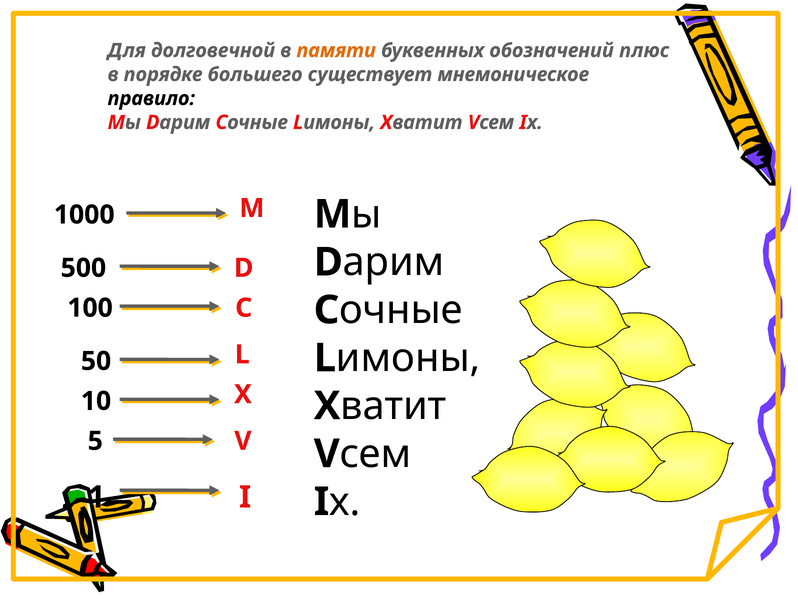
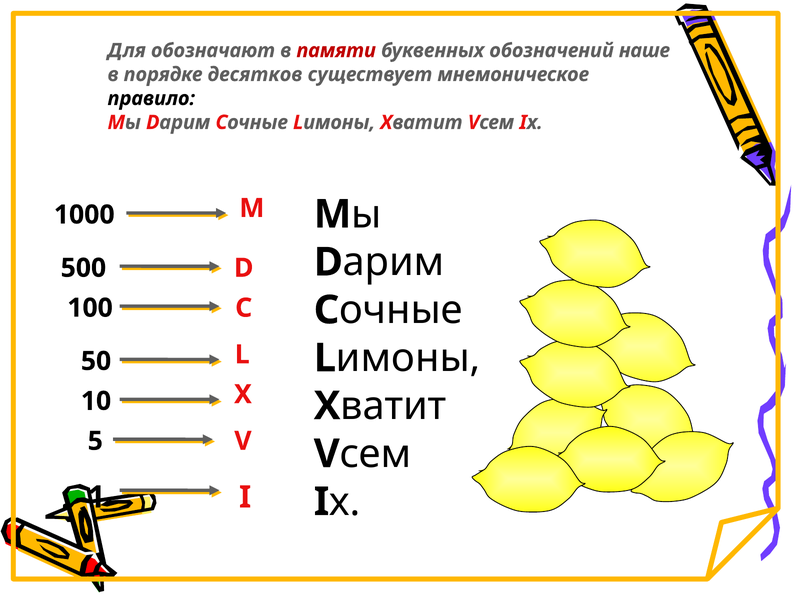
долговечной: долговечной -> обозначают (213, 51)
памяти colour: orange -> red (336, 51)
плюс: плюс -> наше (644, 51)
большего: большего -> десятков (255, 74)
